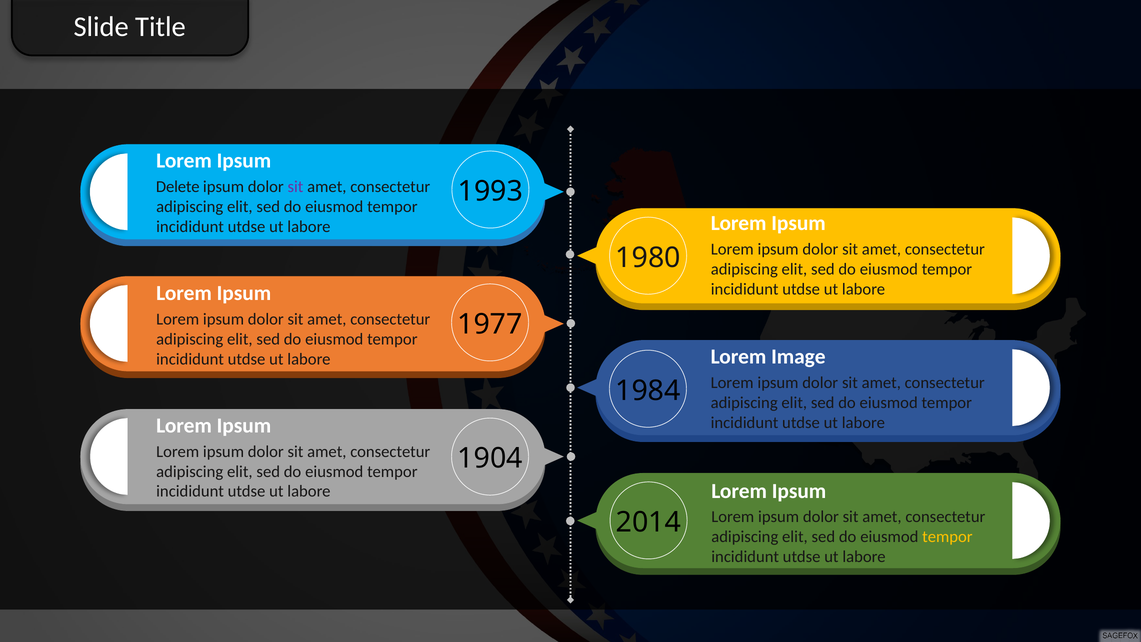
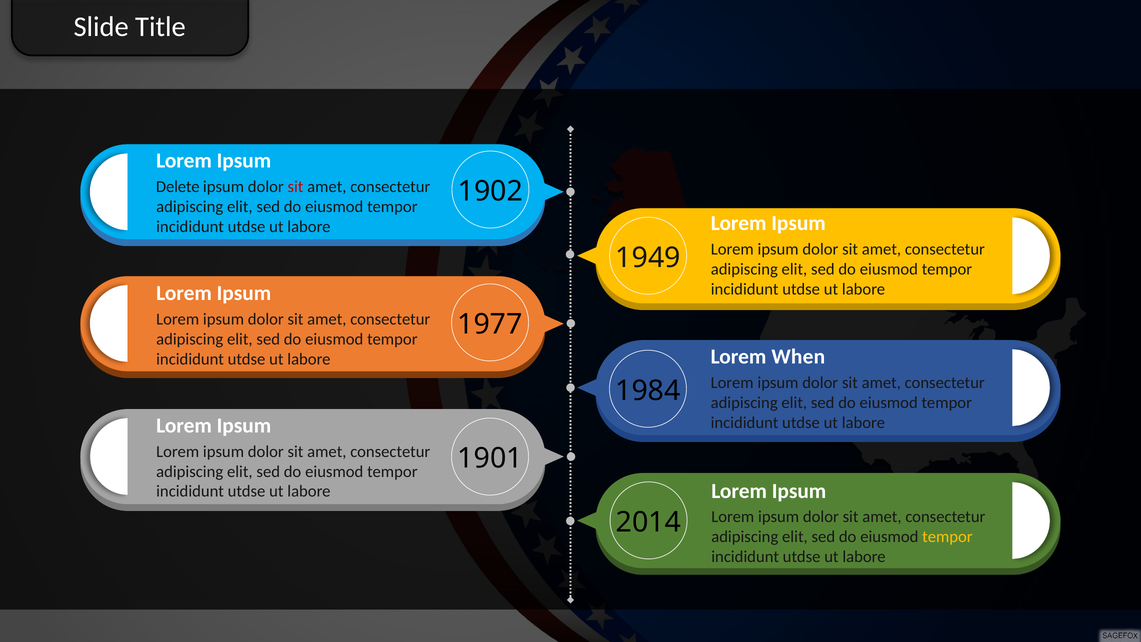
sit colour: purple -> red (296, 187)
1993: 1993 -> 1902 (490, 191)
1980: 1980 -> 1949 (648, 258)
Image: Image -> When (798, 357)
1904: 1904 -> 1901 (490, 458)
